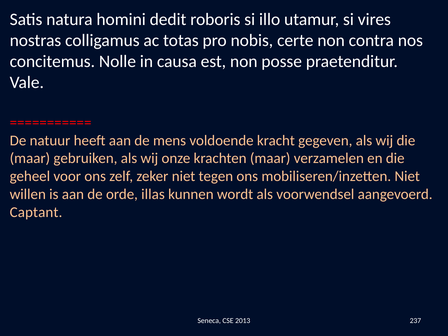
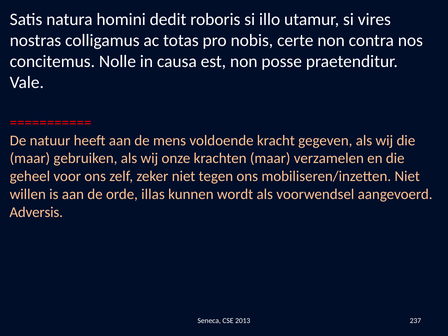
Captant: Captant -> Adversis (36, 212)
